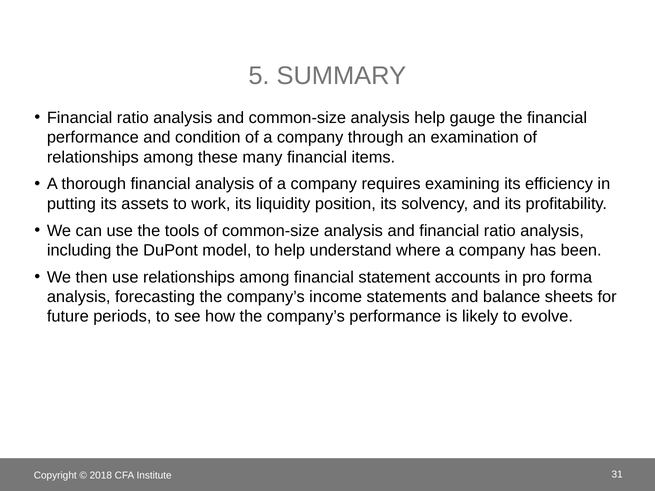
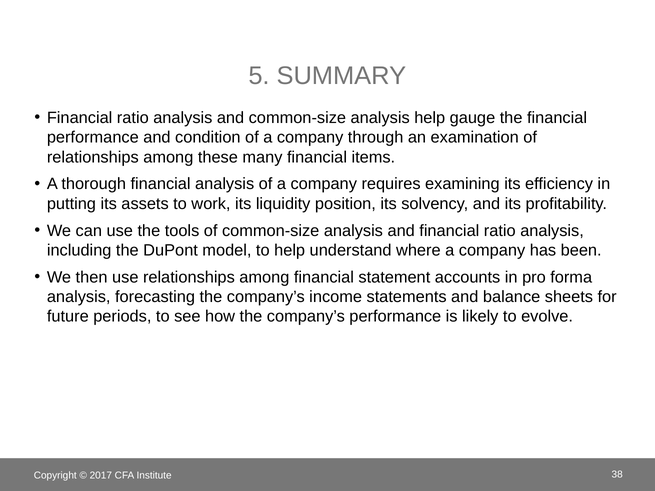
2018: 2018 -> 2017 (101, 476)
31: 31 -> 38 (617, 475)
